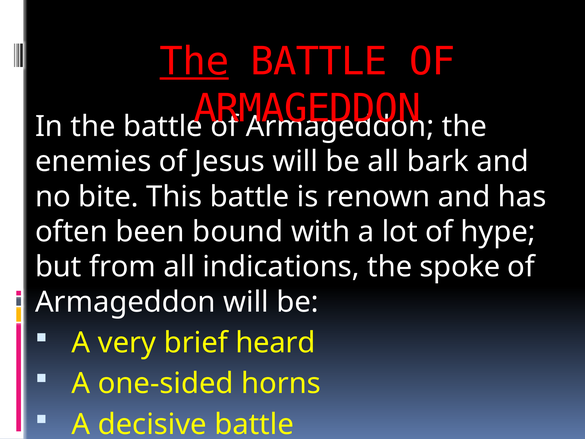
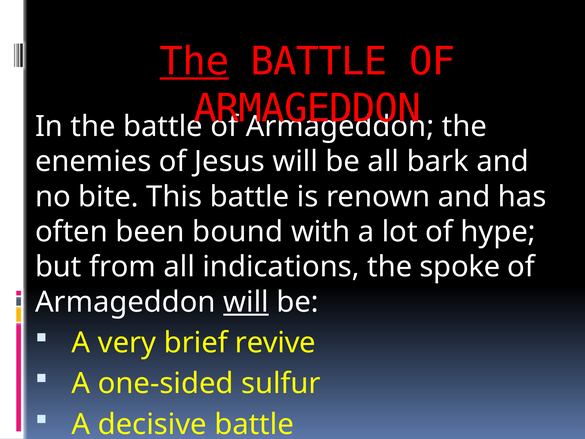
will underline: none -> present (246, 302)
heard: heard -> revive (275, 343)
horns: horns -> sulfur (281, 383)
